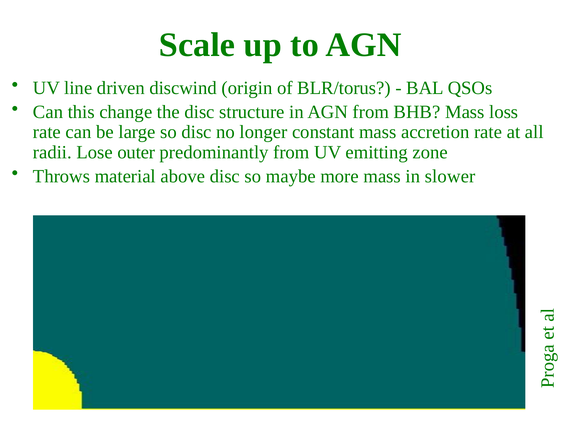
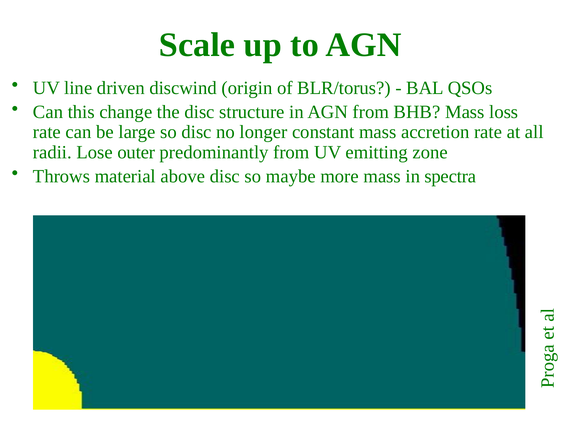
slower: slower -> spectra (450, 176)
